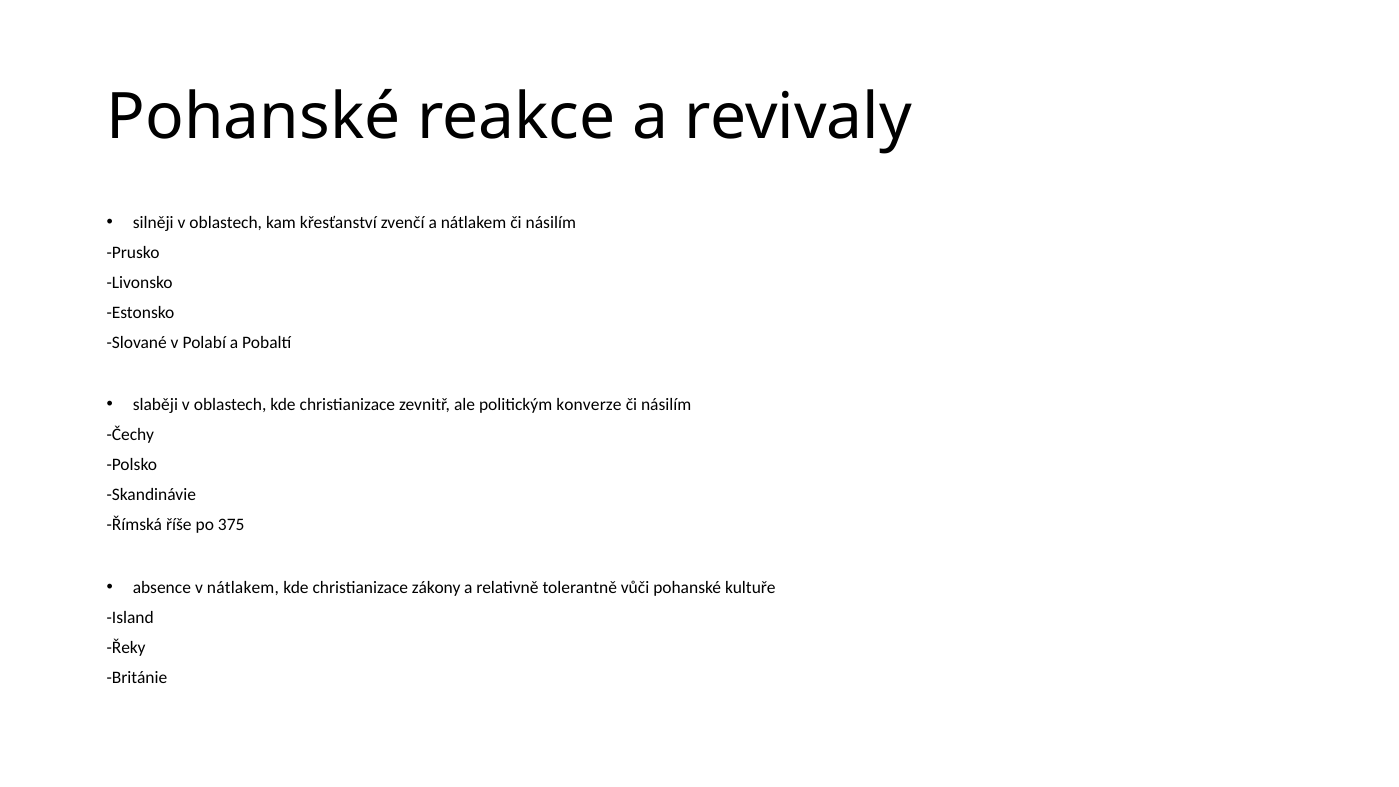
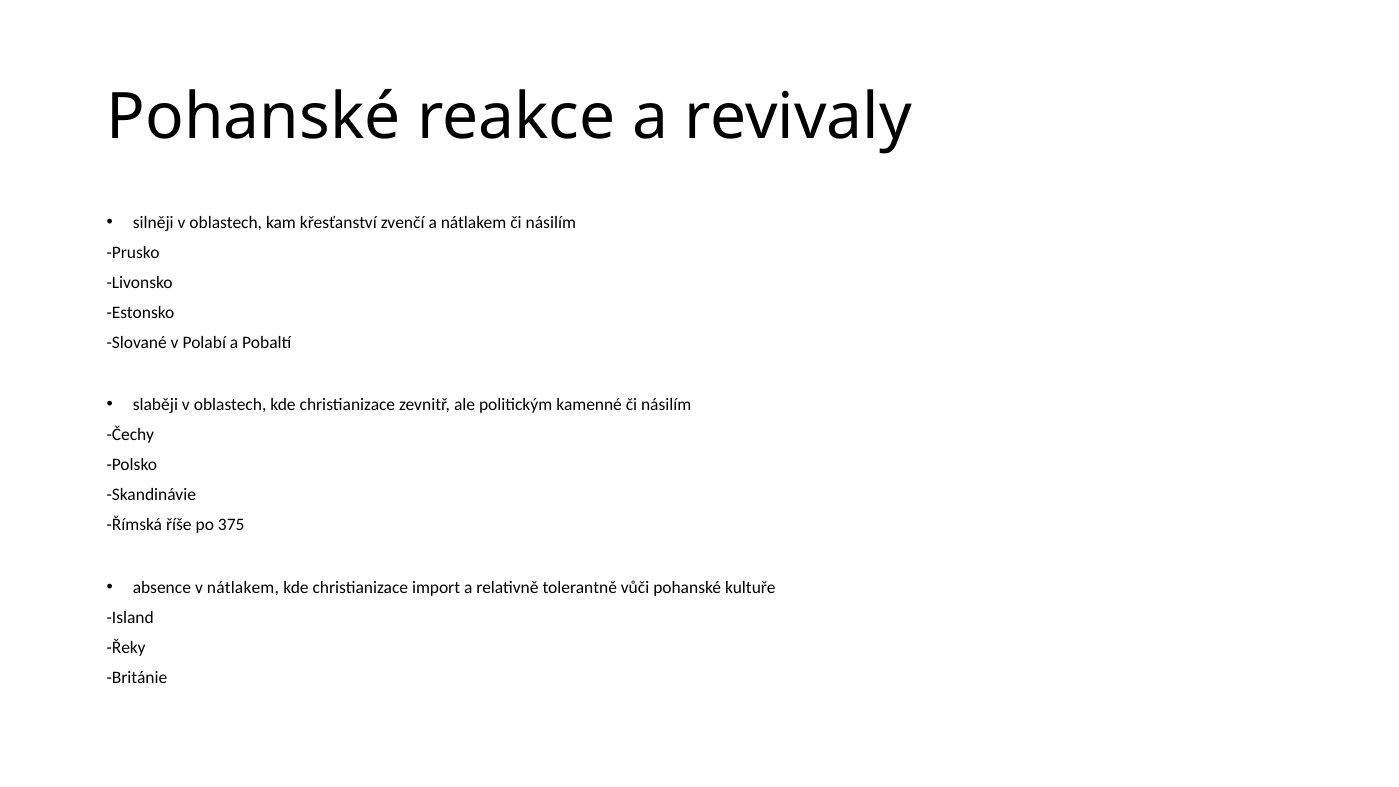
konverze: konverze -> kamenné (589, 405)
zákony: zákony -> import (436, 587)
